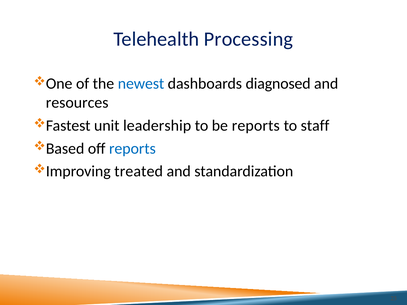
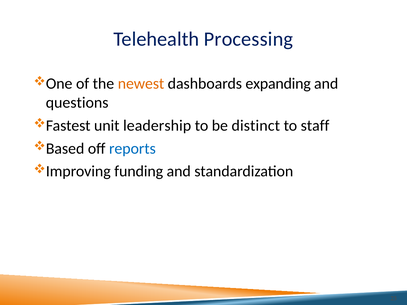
newest colour: blue -> orange (141, 84)
diagnosed: diagnosed -> expanding (278, 84)
resources: resources -> questions (77, 103)
be reports: reports -> distinct (256, 126)
treated: treated -> funding (139, 172)
